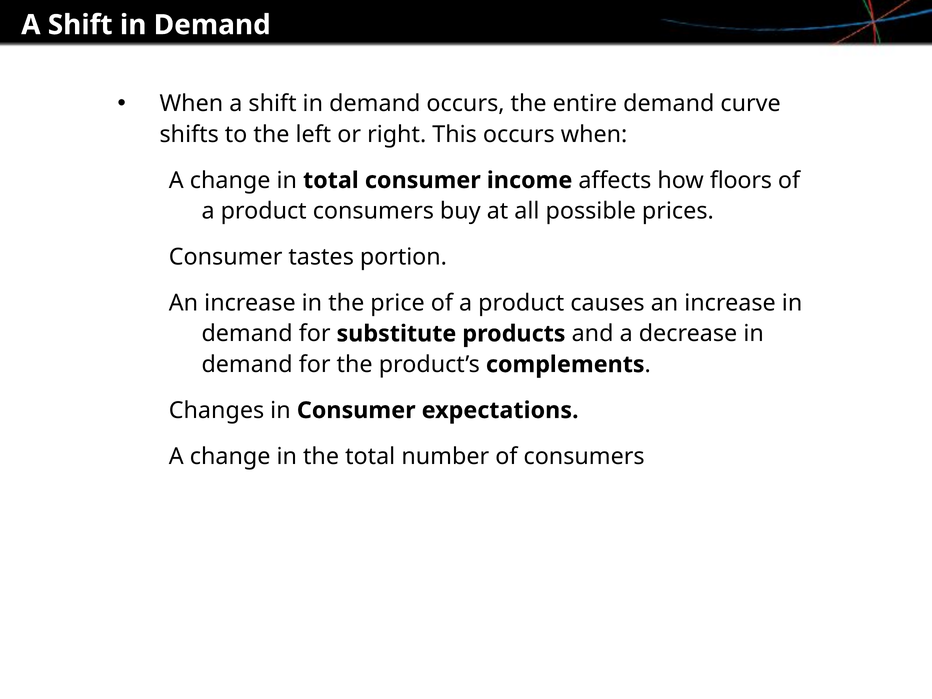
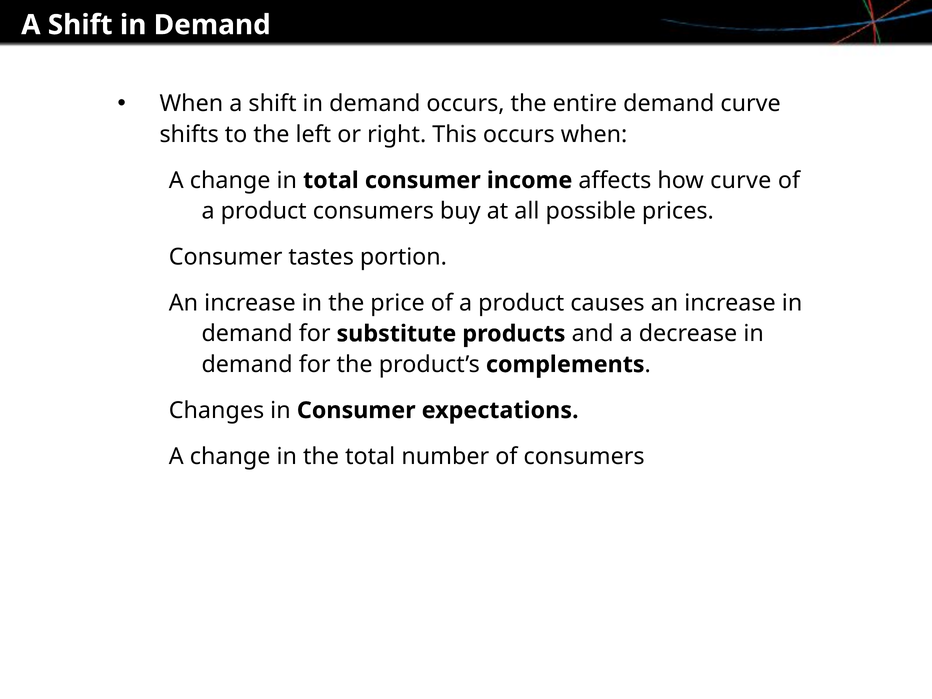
how floors: floors -> curve (741, 180)
